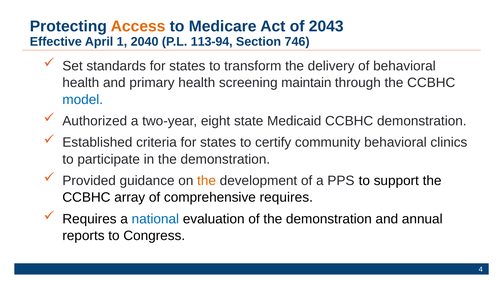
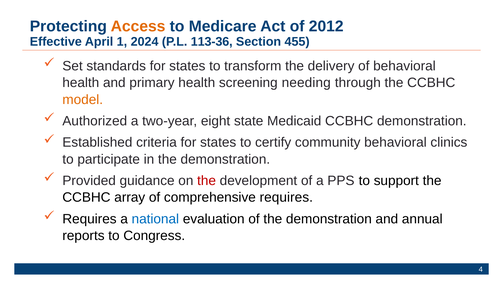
2043: 2043 -> 2012 (326, 26)
2040: 2040 -> 2024 (145, 42)
113-94: 113-94 -> 113-36 (212, 42)
746: 746 -> 455 (297, 42)
maintain: maintain -> needing (306, 83)
model colour: blue -> orange (83, 100)
the colour: orange -> red (207, 181)
